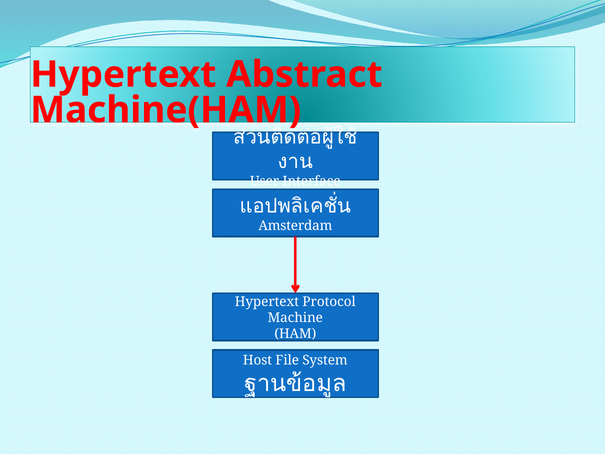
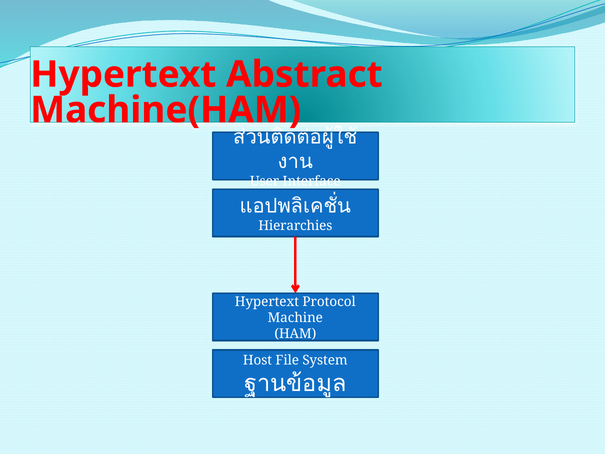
Amsterdam: Amsterdam -> Hierarchies (295, 226)
